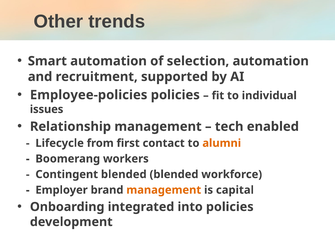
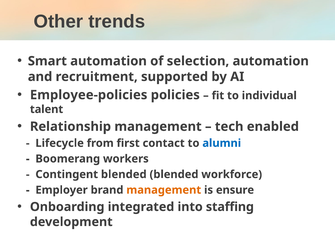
issues: issues -> talent (47, 109)
alumni colour: orange -> blue (222, 143)
capital: capital -> ensure (235, 190)
into policies: policies -> staffing (230, 207)
